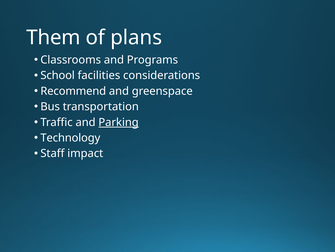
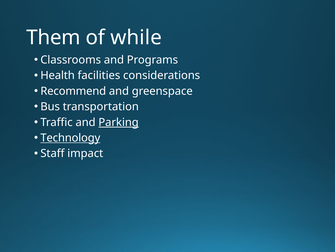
plans: plans -> while (136, 38)
School: School -> Health (58, 75)
Technology underline: none -> present (70, 138)
